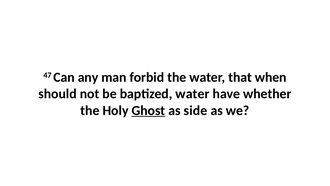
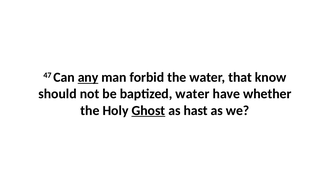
any underline: none -> present (88, 77)
when: when -> know (271, 77)
side: side -> hast (196, 110)
